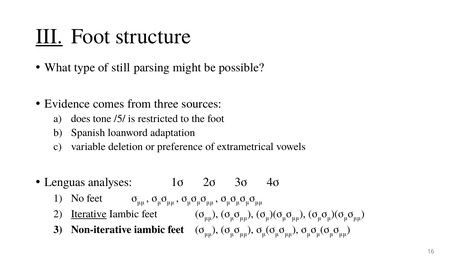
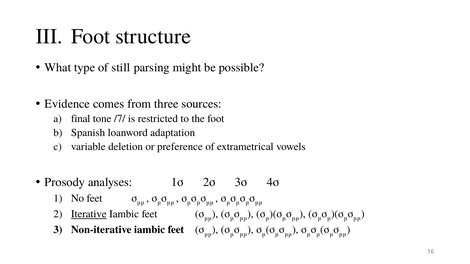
III underline: present -> none (49, 37)
does: does -> final (81, 119)
/5/: /5/ -> /7/ (120, 119)
Lenguas: Lenguas -> Prosody (65, 182)
